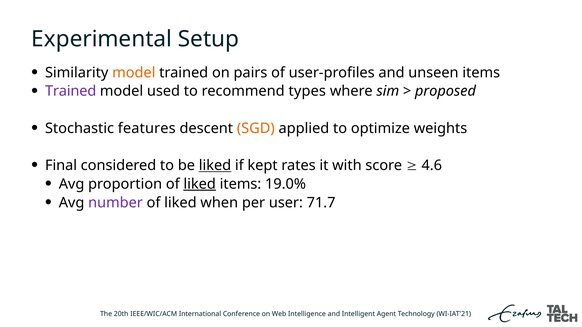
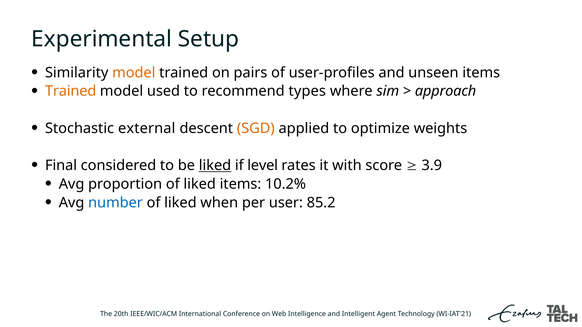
Trained colour: purple -> orange (71, 91)
proposed: proposed -> approach (446, 91)
features: features -> external (147, 128)
kept: kept -> level (263, 166)
4.6: 4.6 -> 3.9 (432, 166)
liked underline: present -> none (200, 184)
19.0%: 19.0% -> 10.2% (286, 184)
number colour: purple -> blue (115, 203)
71.7: 71.7 -> 85.2 (321, 203)
